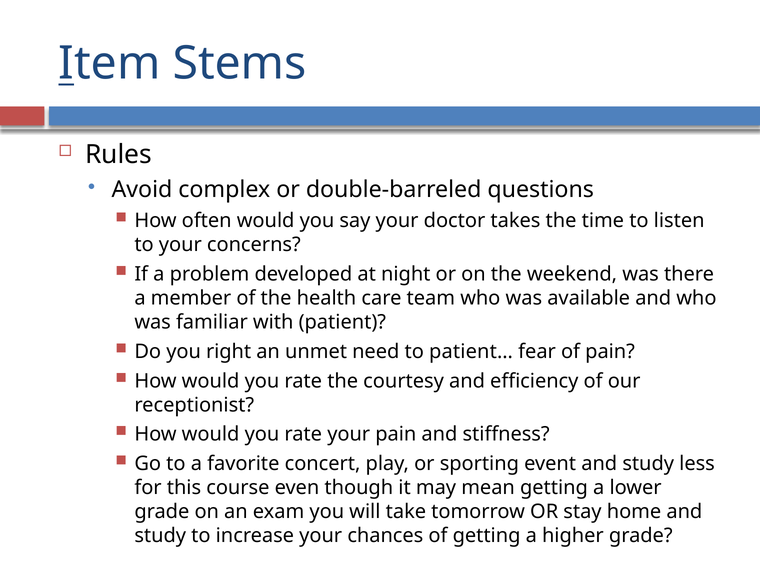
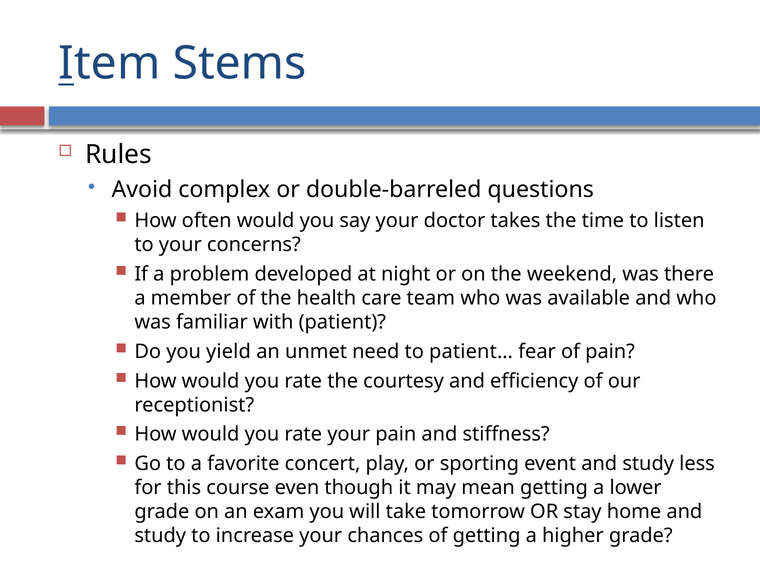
right: right -> yield (228, 352)
